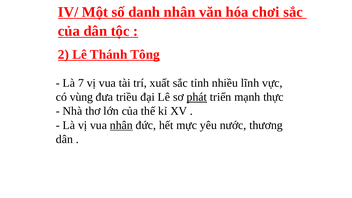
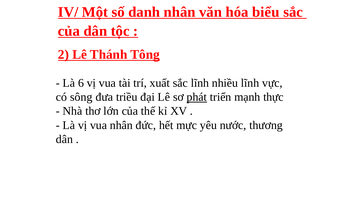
chơi: chơi -> biểu (266, 12)
7: 7 -> 6 (81, 83)
sắc tỉnh: tỉnh -> lĩnh (200, 83)
vùng: vùng -> sông (81, 97)
nhân underline: present -> none (121, 125)
